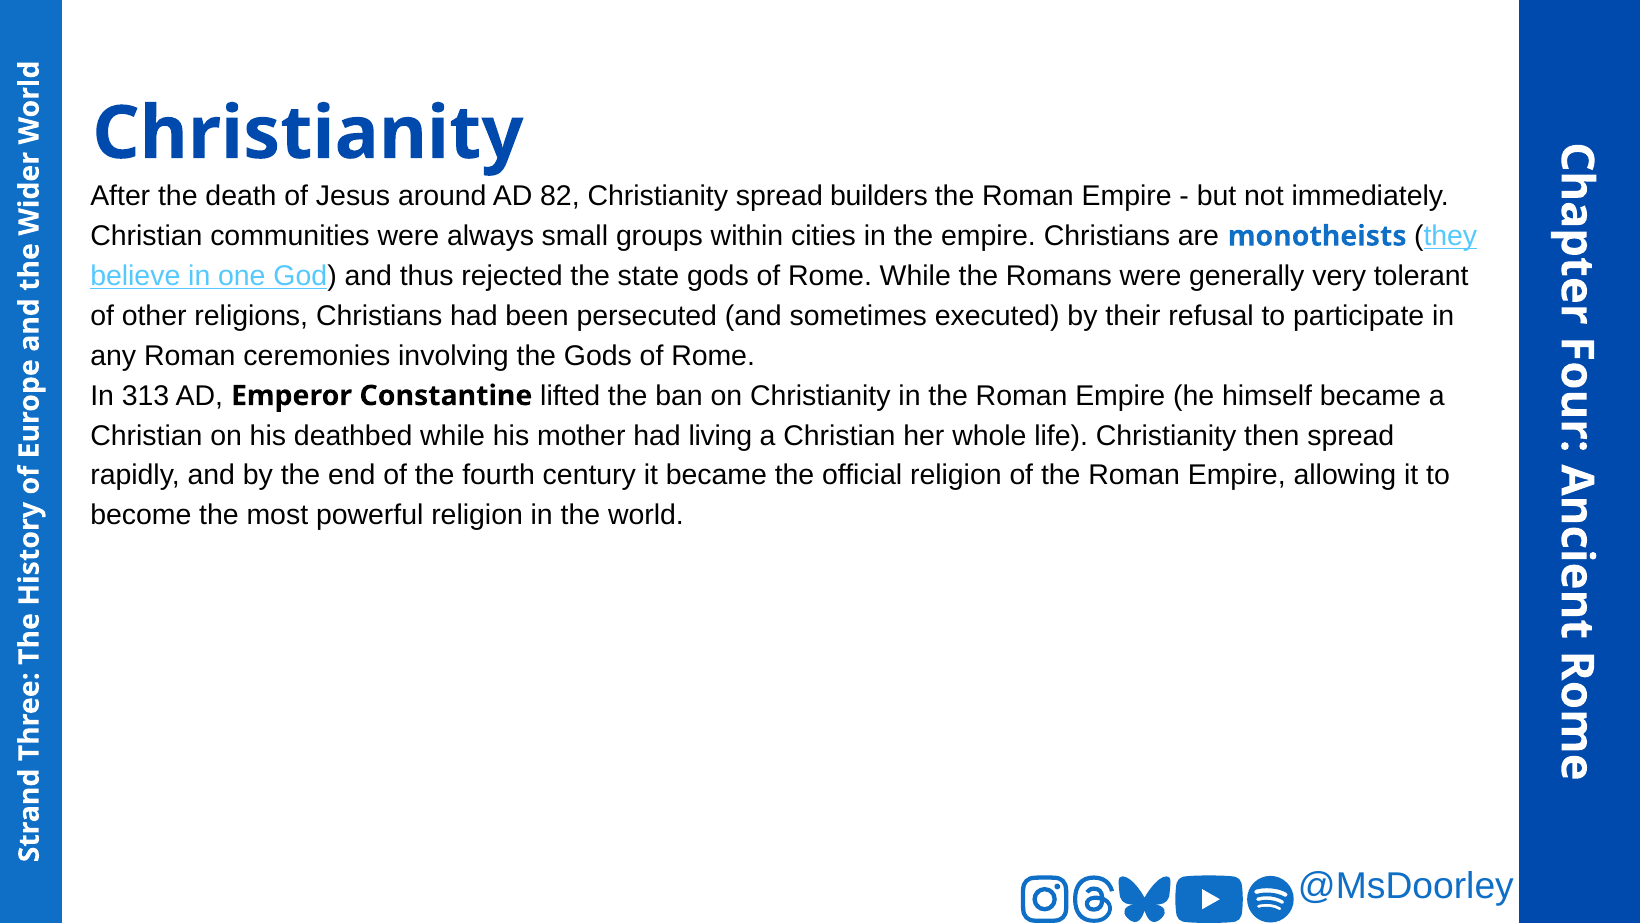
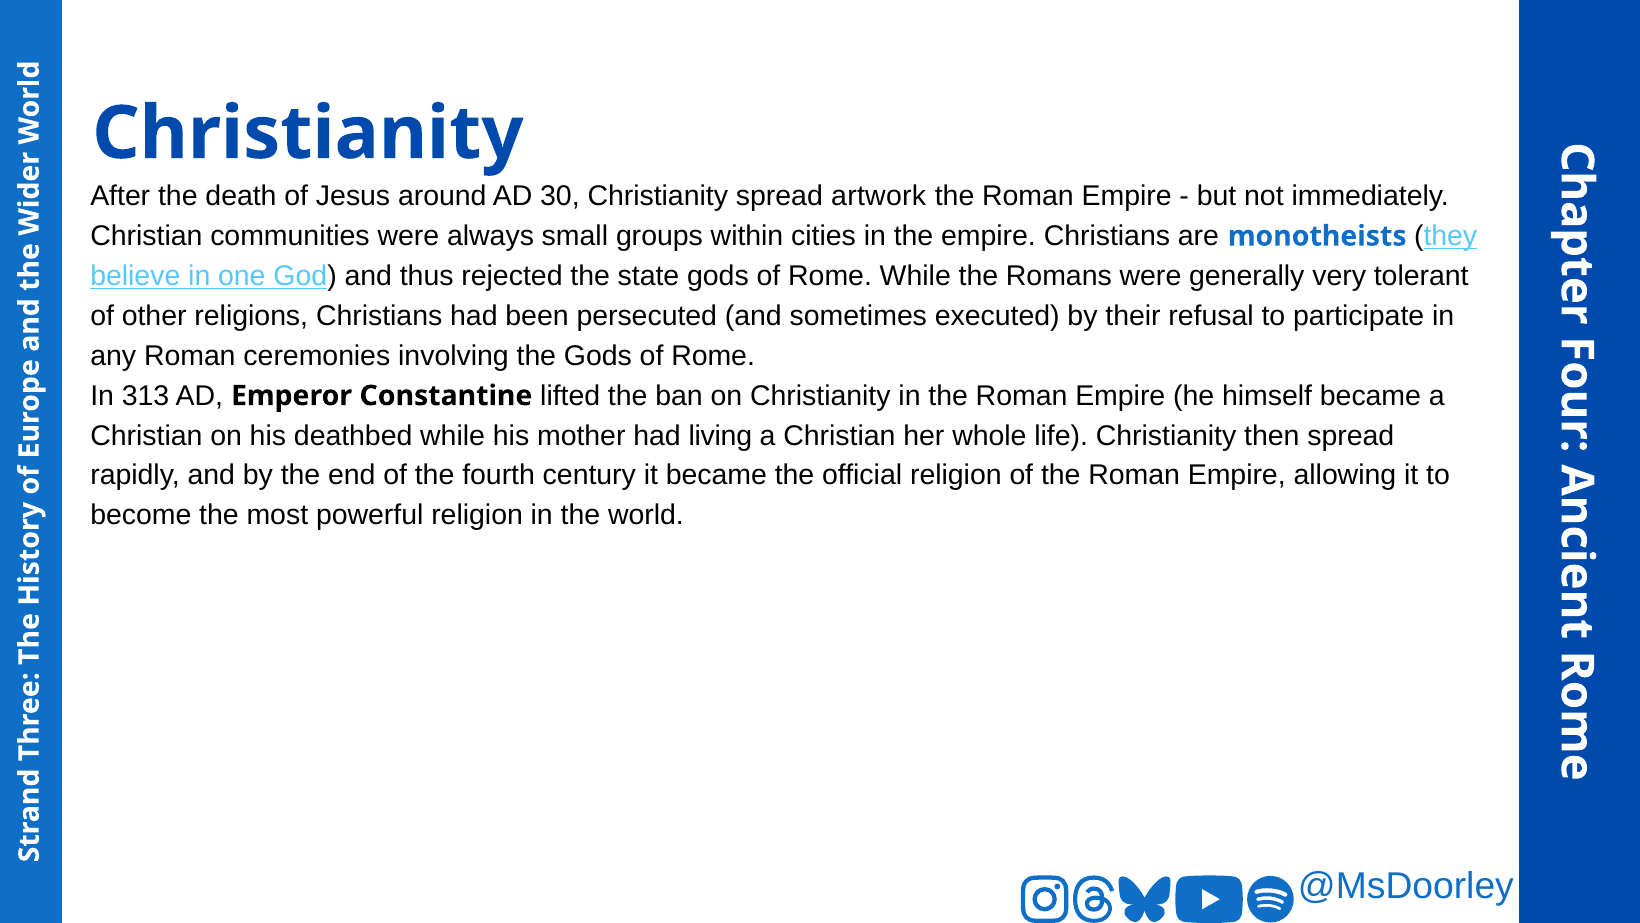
82: 82 -> 30 (560, 196)
builders: builders -> artwork (879, 196)
